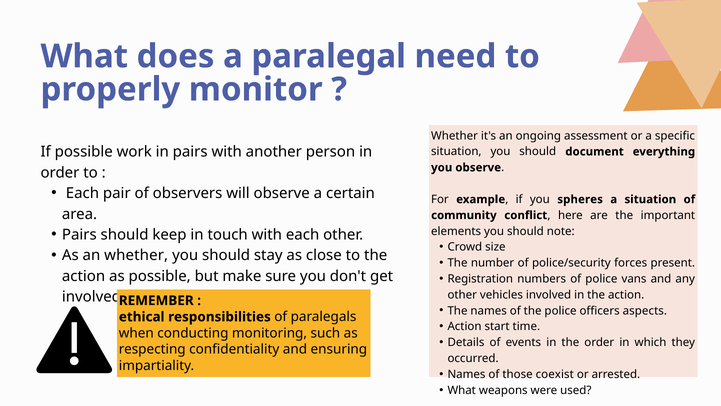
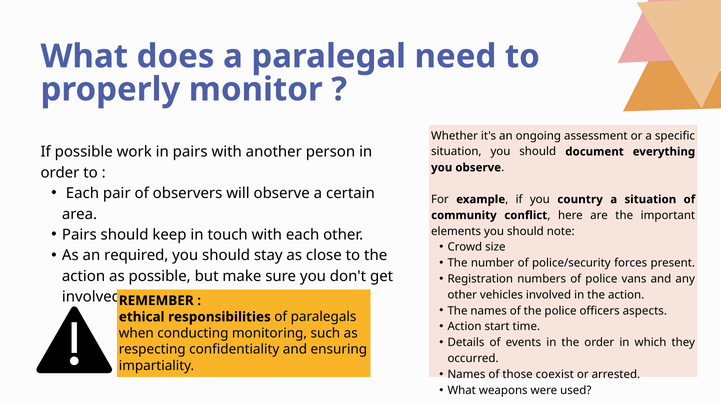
spheres: spheres -> country (580, 199)
an whether: whether -> required (136, 255)
